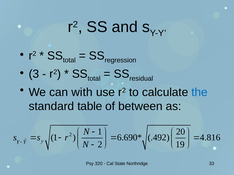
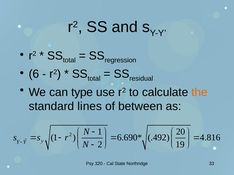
3: 3 -> 6 (34, 74)
with: with -> type (82, 92)
the colour: blue -> orange (200, 92)
table: table -> lines (90, 106)
